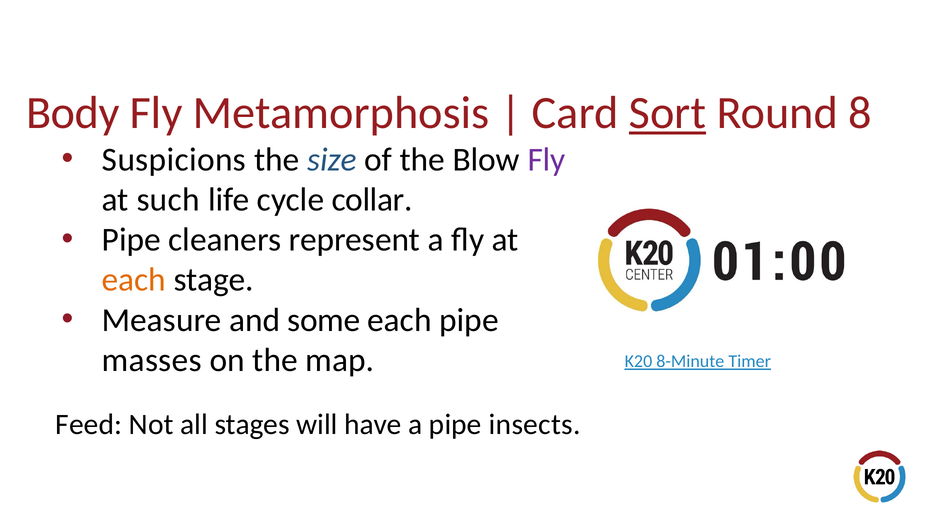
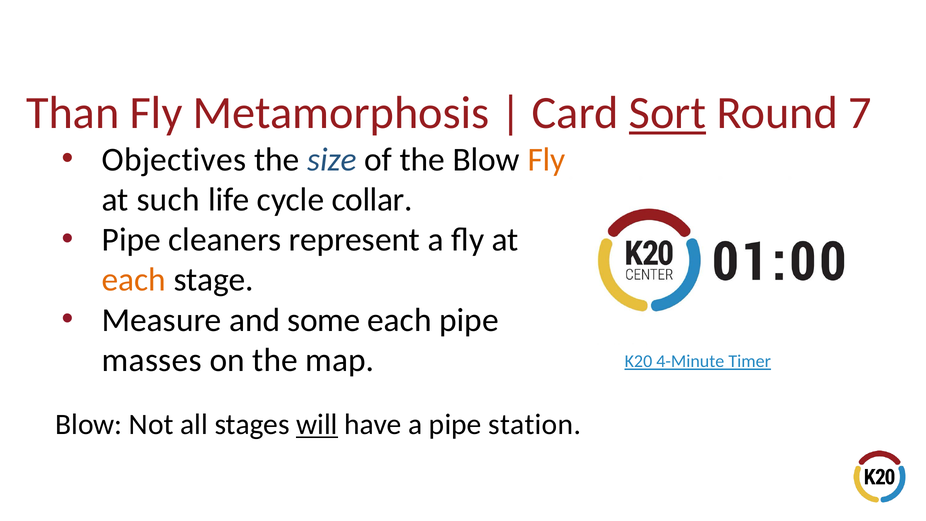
Body: Body -> Than (73, 113)
8: 8 -> 7 (860, 113)
Suspicions: Suspicions -> Objectives (174, 160)
Fly colour: purple -> orange (547, 160)
8-Minute: 8-Minute -> 4-Minute (690, 361)
Feed: Feed -> Blow (89, 424)
will underline: none -> present (317, 424)
insects: insects -> station (535, 424)
